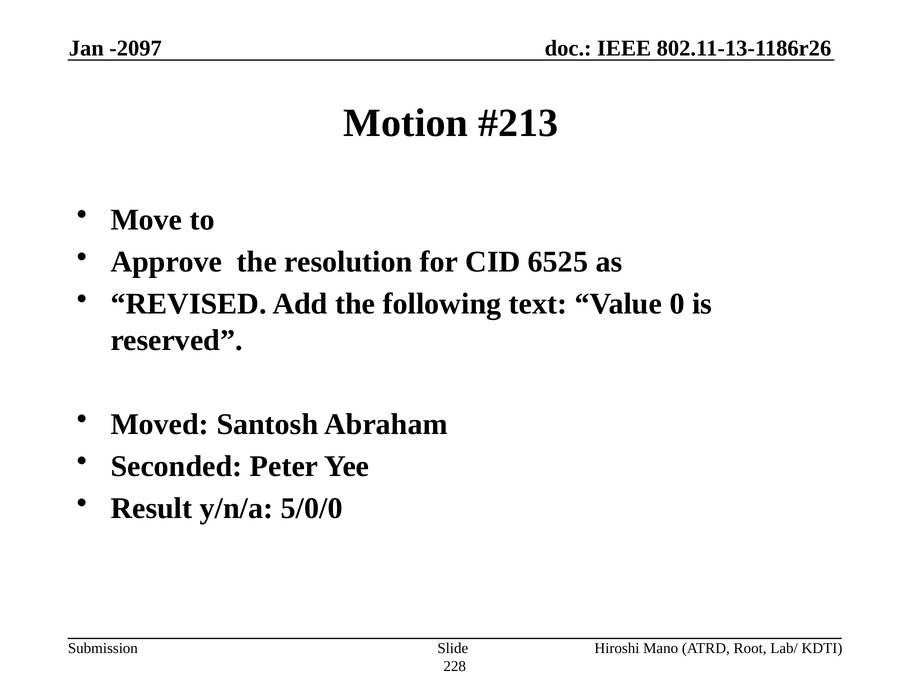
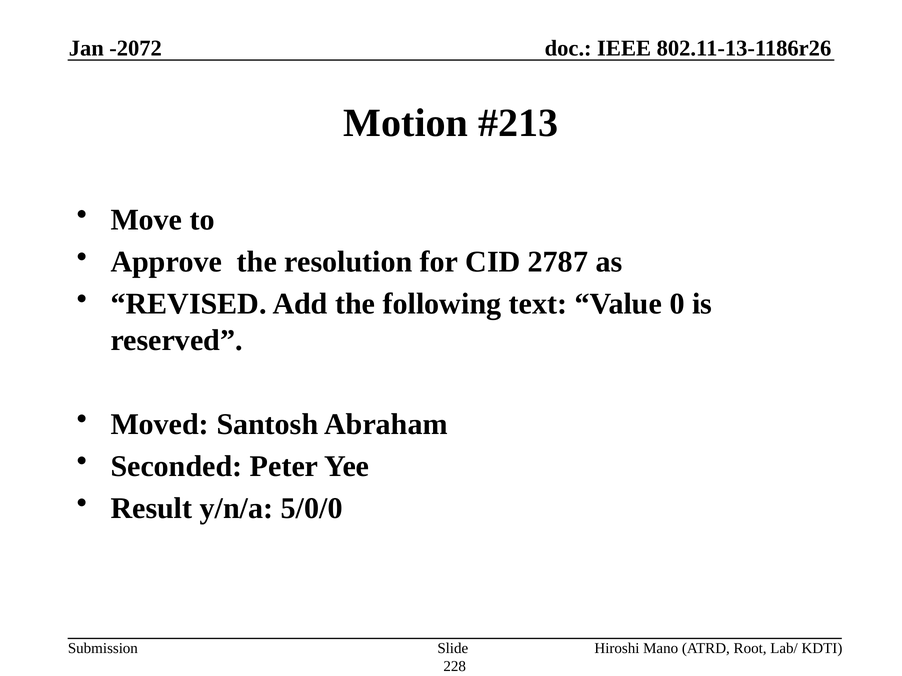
-2097: -2097 -> -2072 (136, 48)
6525: 6525 -> 2787 (558, 262)
